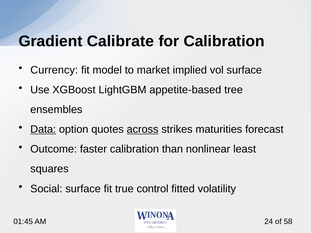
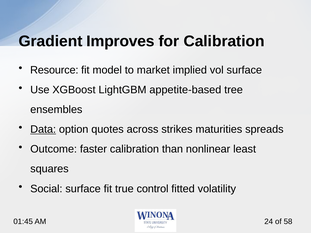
Calibrate: Calibrate -> Improves (120, 41)
Currency: Currency -> Resource (54, 70)
across underline: present -> none (143, 129)
forecast: forecast -> spreads (264, 129)
